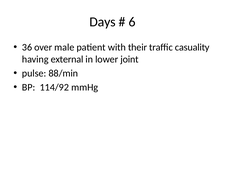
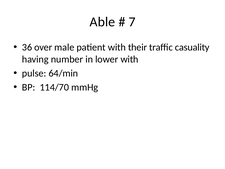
Days: Days -> Able (102, 22)
6: 6 -> 7 (132, 22)
external: external -> number (67, 59)
lower joint: joint -> with (129, 59)
88/min: 88/min -> 64/min (63, 73)
114/92: 114/92 -> 114/70 (54, 87)
